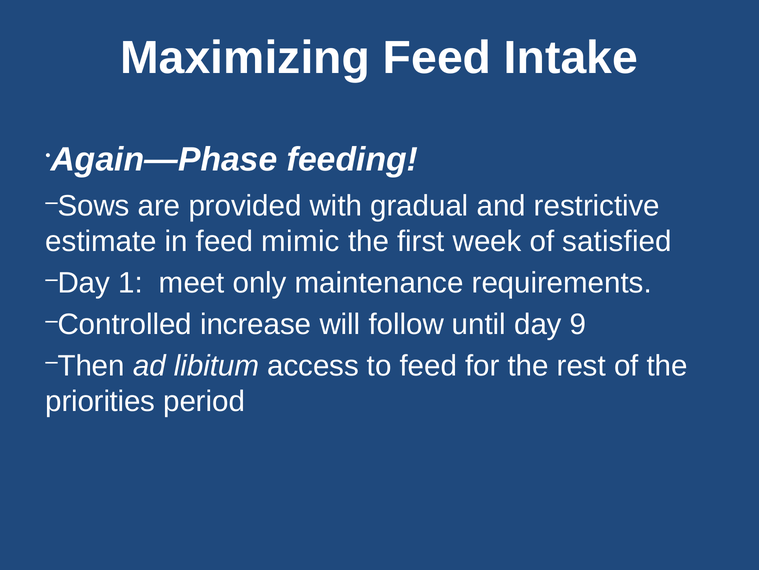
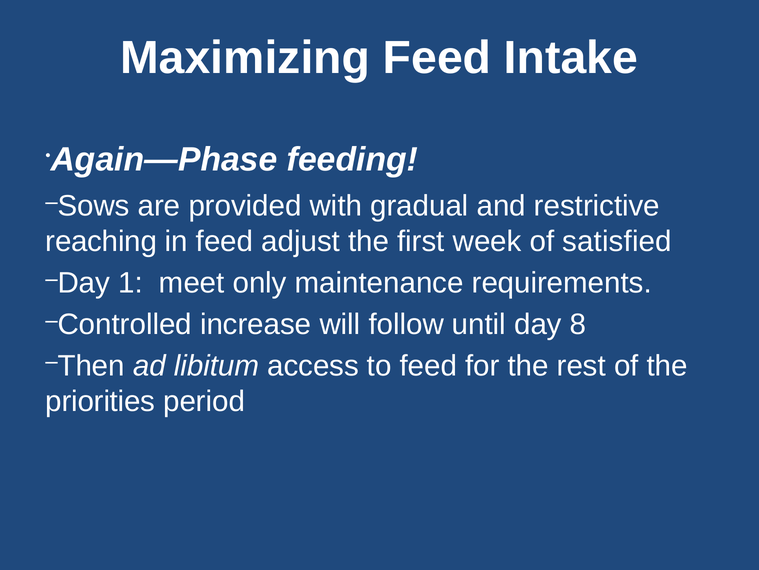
estimate: estimate -> reaching (101, 241)
mimic: mimic -> adjust (301, 241)
9: 9 -> 8 (578, 324)
